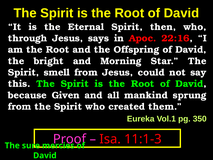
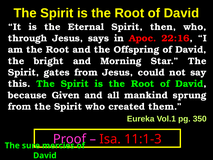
smell: smell -> gates (57, 72)
